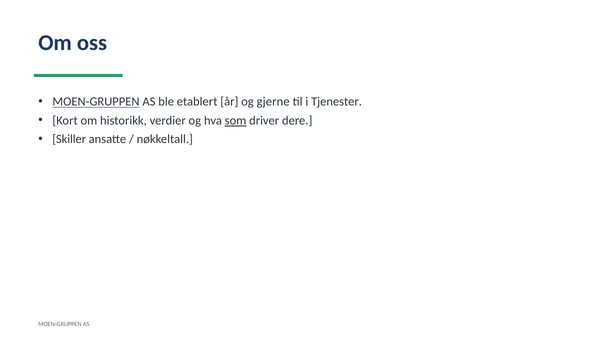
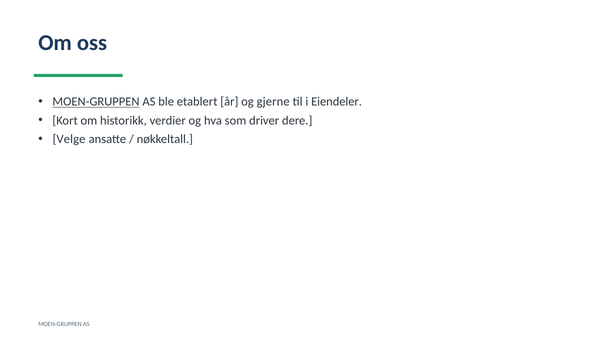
Tjenester: Tjenester -> Eiendeler (337, 102)
som underline: present -> none (236, 121)
Skiller: Skiller -> Velge (69, 140)
